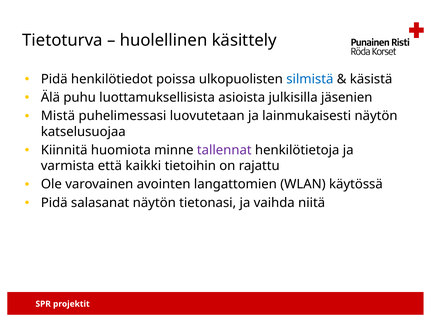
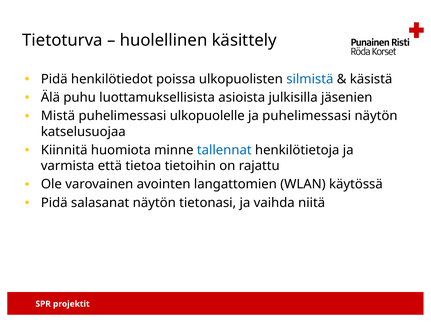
luovutetaan: luovutetaan -> ulkopuolelle (207, 116)
ja lainmukaisesti: lainmukaisesti -> puhelimessasi (307, 116)
tallennat colour: purple -> blue (224, 150)
kaikki: kaikki -> tietoa (143, 166)
